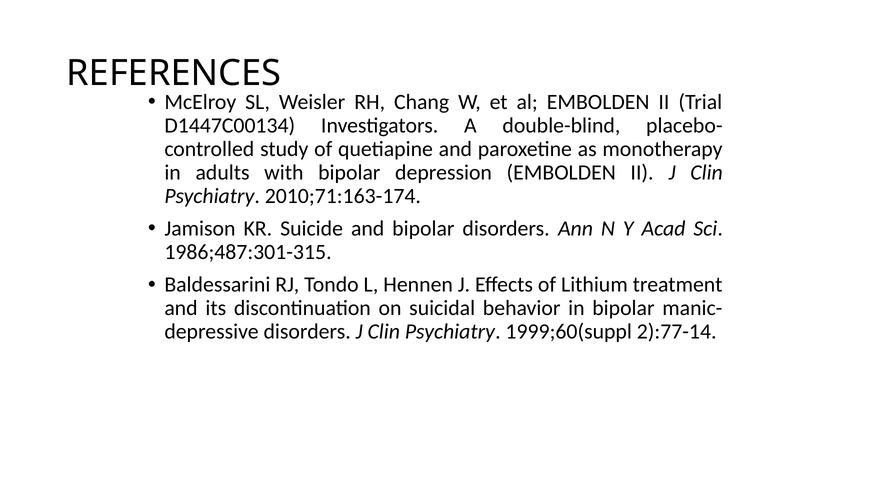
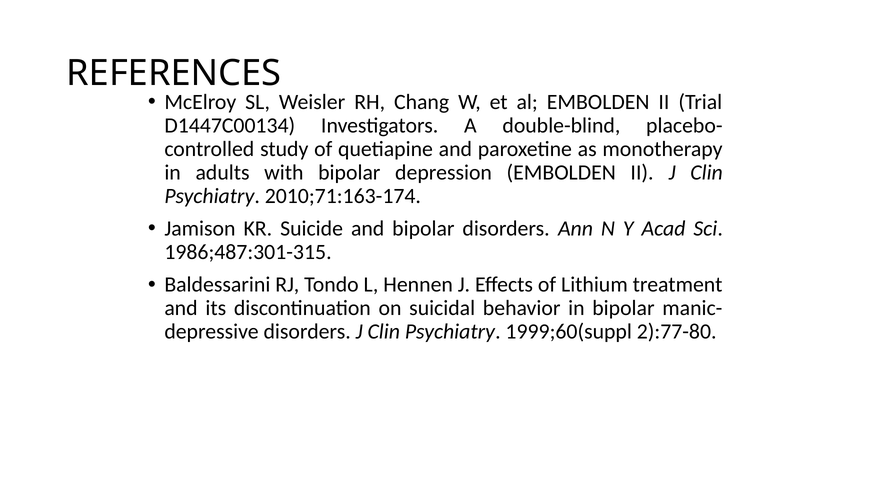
2):77-14: 2):77-14 -> 2):77-80 (677, 332)
